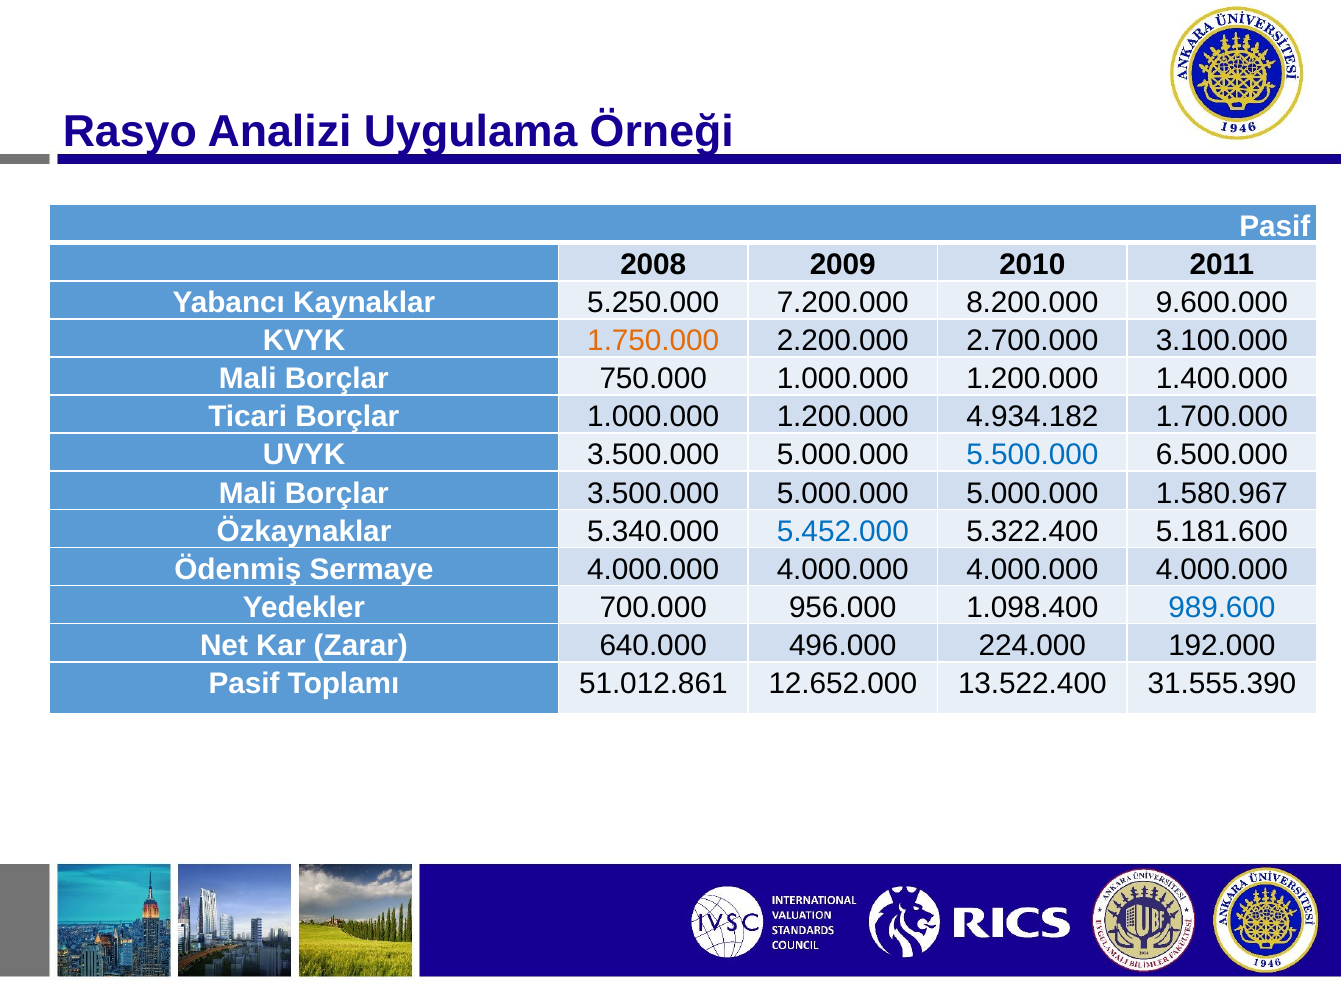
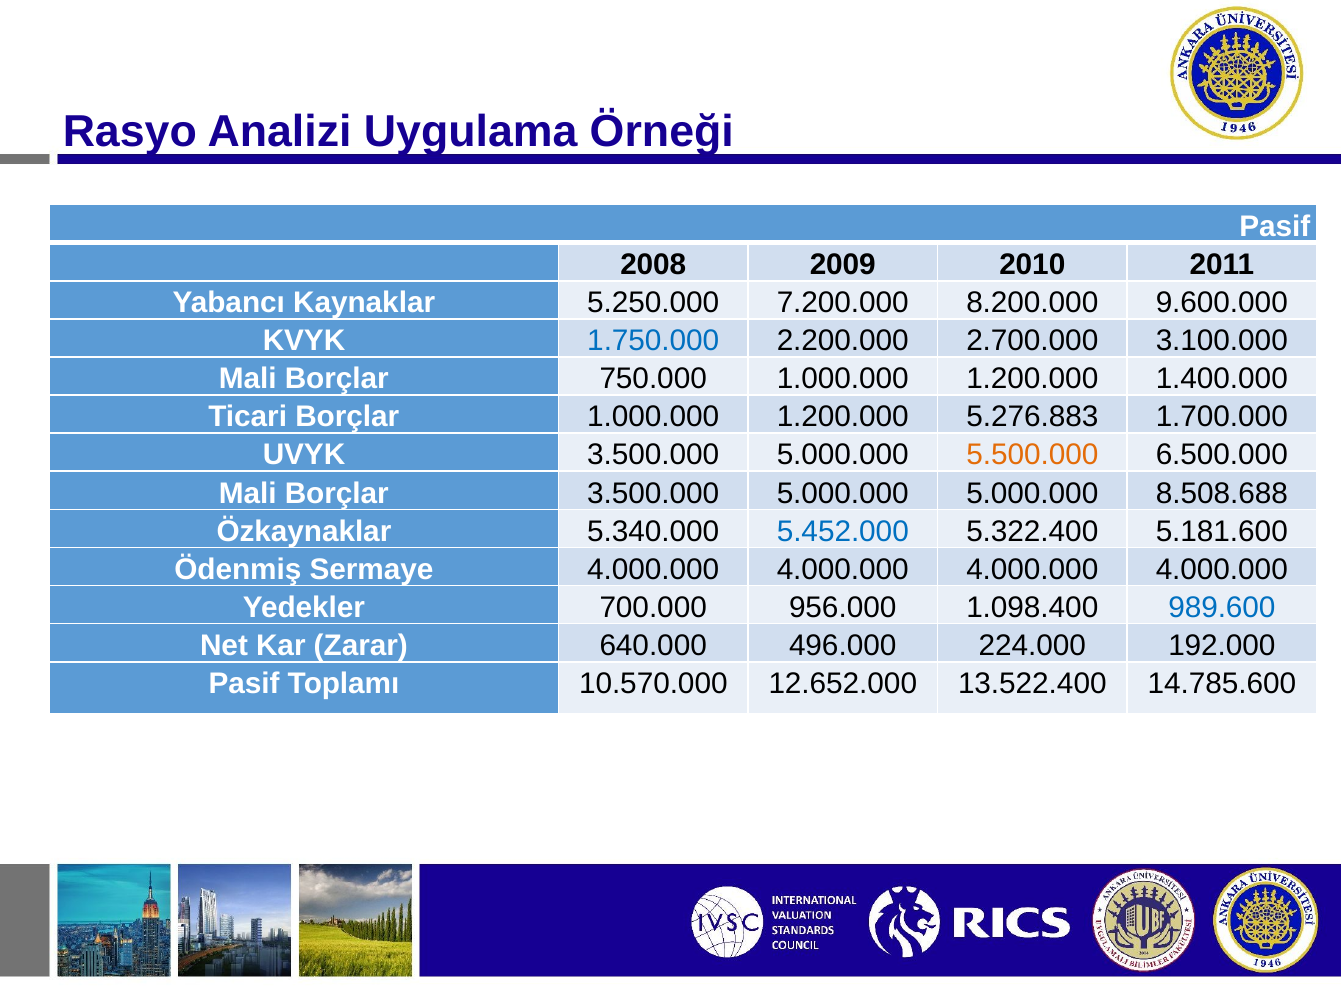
1.750.000 colour: orange -> blue (653, 341)
4.934.182: 4.934.182 -> 5.276.883 (1032, 417)
5.500.000 colour: blue -> orange (1032, 455)
1.580.967: 1.580.967 -> 8.508.688 (1222, 494)
51.012.861: 51.012.861 -> 10.570.000 (653, 684)
31.555.390: 31.555.390 -> 14.785.600 (1222, 684)
